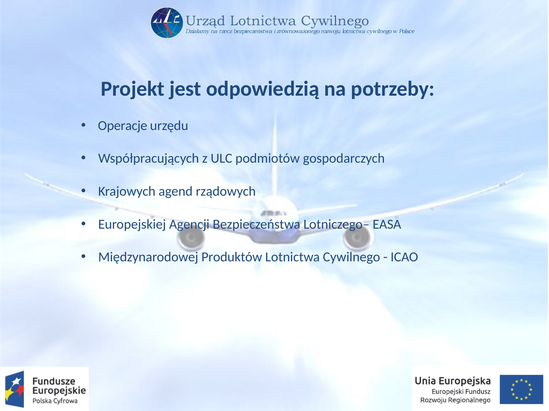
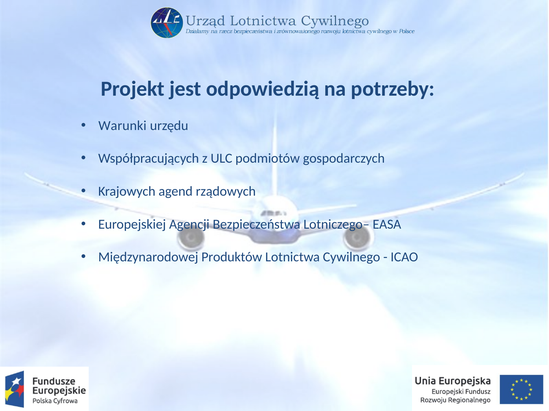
Operacje: Operacje -> Warunki (122, 126)
